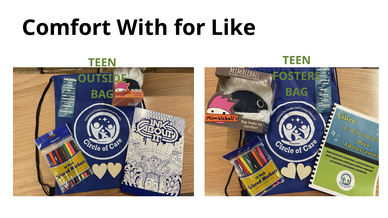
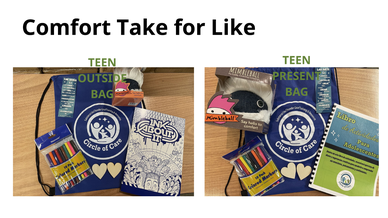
With: With -> Take (142, 28)
FOSTERS: FOSTERS -> PRESENT (297, 76)
